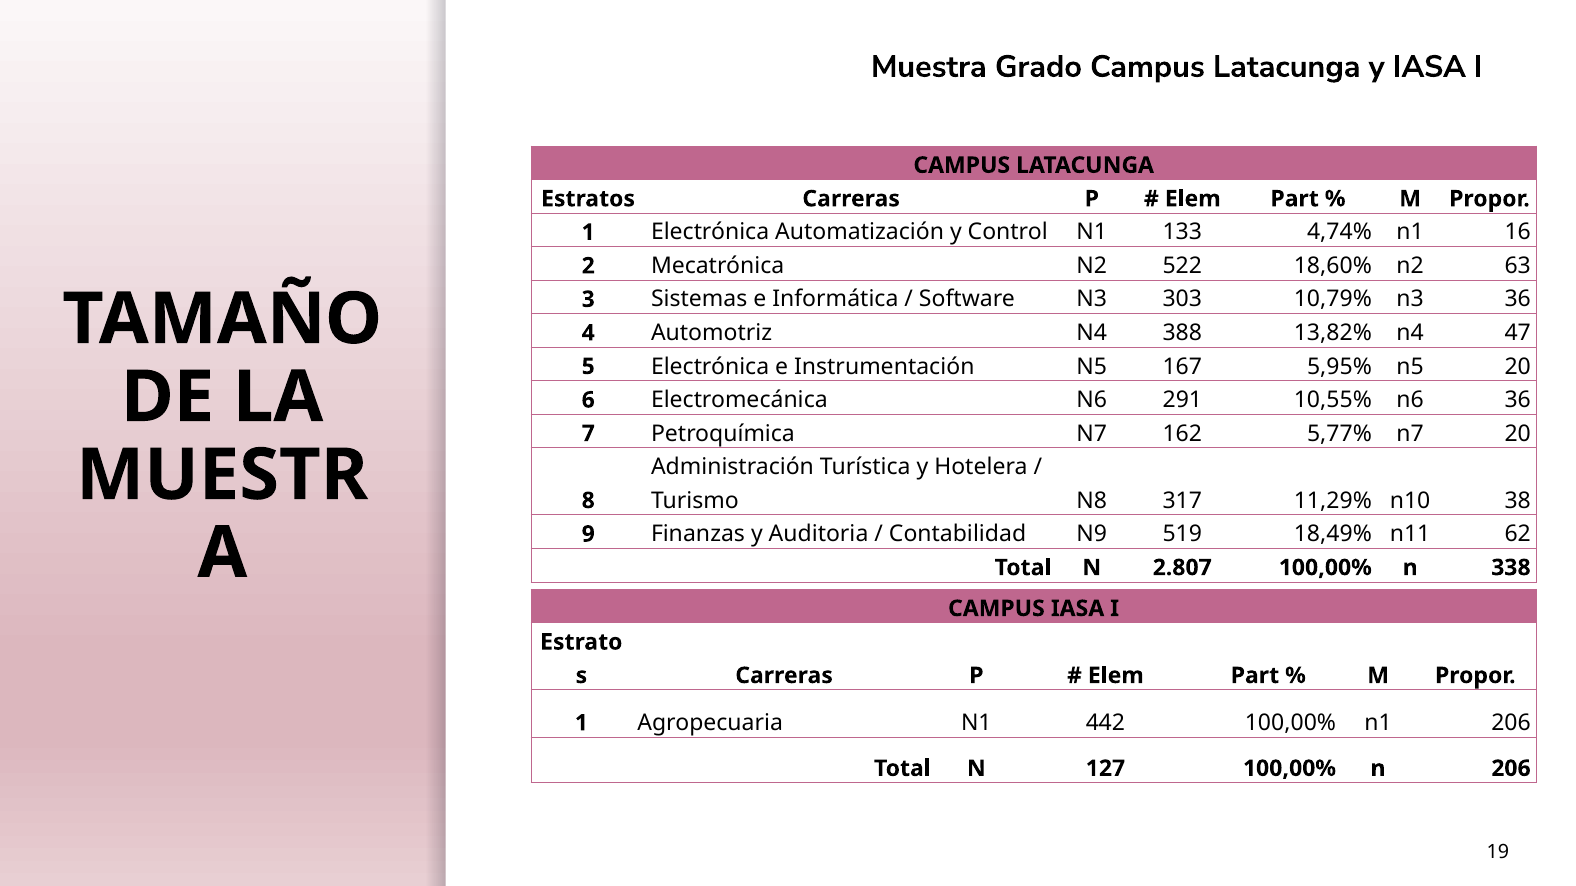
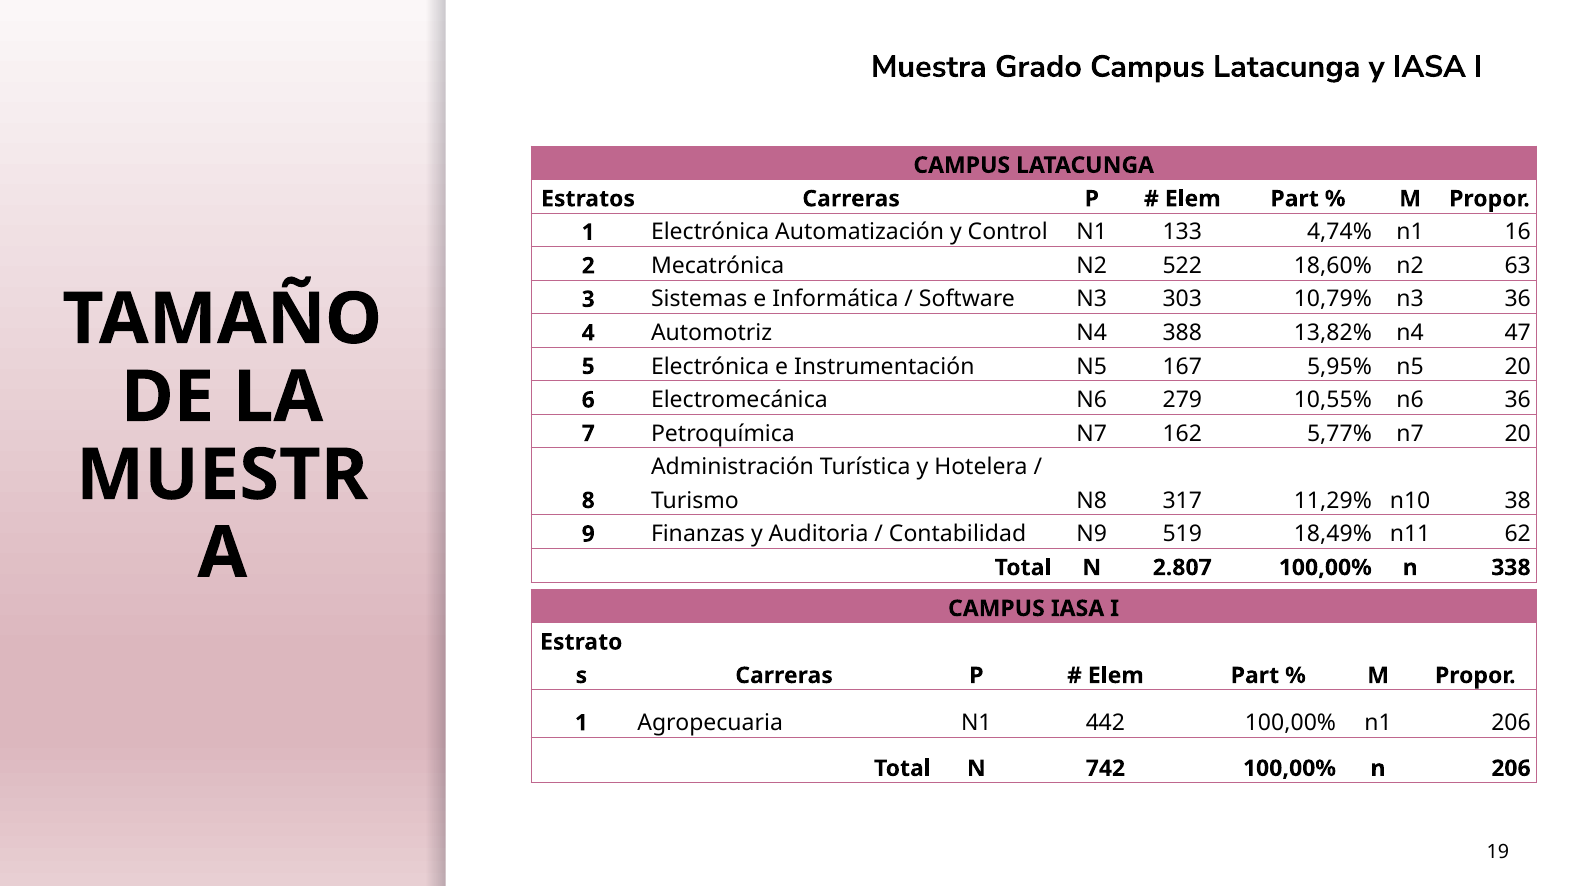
291: 291 -> 279 (1182, 400)
127: 127 -> 742 (1105, 769)
